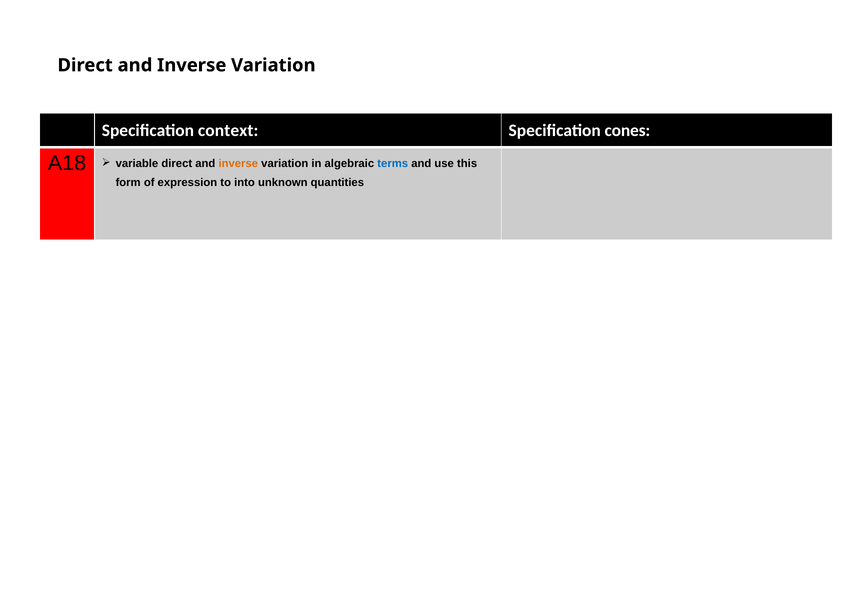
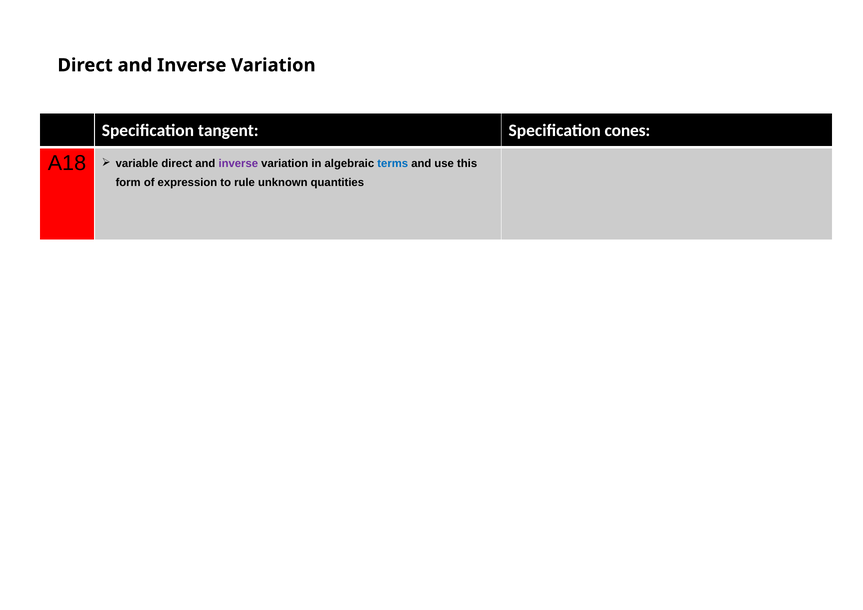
context: context -> tangent (228, 131)
inverse colour: orange -> purple (238, 164)
into: into -> rule (245, 183)
